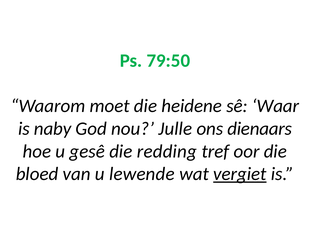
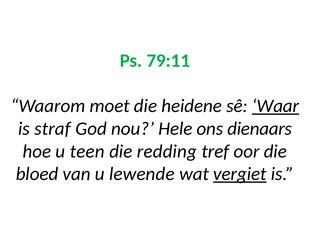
79:50: 79:50 -> 79:11 (168, 61)
Waar underline: none -> present (276, 106)
naby: naby -> straf (52, 129)
Julle: Julle -> Hele (175, 129)
gesê: gesê -> teen (87, 152)
